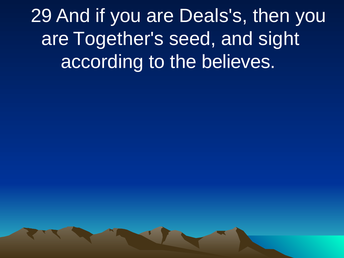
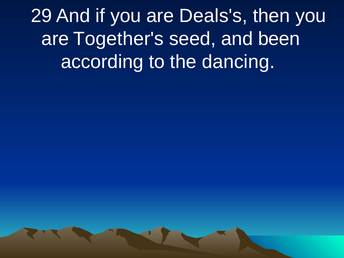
sight: sight -> been (279, 39)
believes: believes -> dancing (238, 62)
